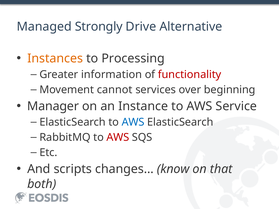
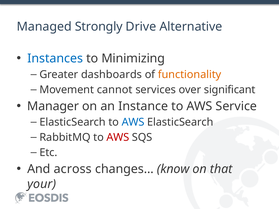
Instances colour: orange -> blue (55, 59)
Processing: Processing -> Minimizing (133, 59)
information: information -> dashboards (112, 75)
functionality colour: red -> orange (190, 75)
beginning: beginning -> significant (230, 90)
scripts: scripts -> across (73, 169)
both: both -> your (42, 184)
